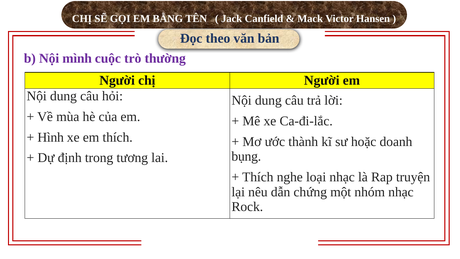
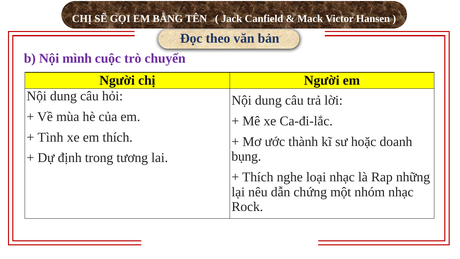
thường: thường -> chuyển (165, 58)
Hình: Hình -> Tình (50, 137)
truyện: truyện -> những (413, 177)
